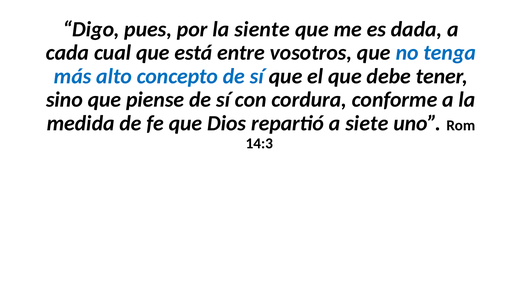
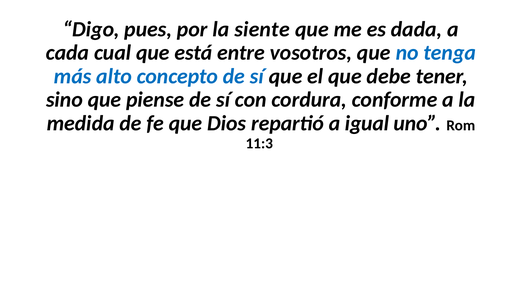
siete: siete -> igual (367, 123)
14:3: 14:3 -> 11:3 (259, 143)
